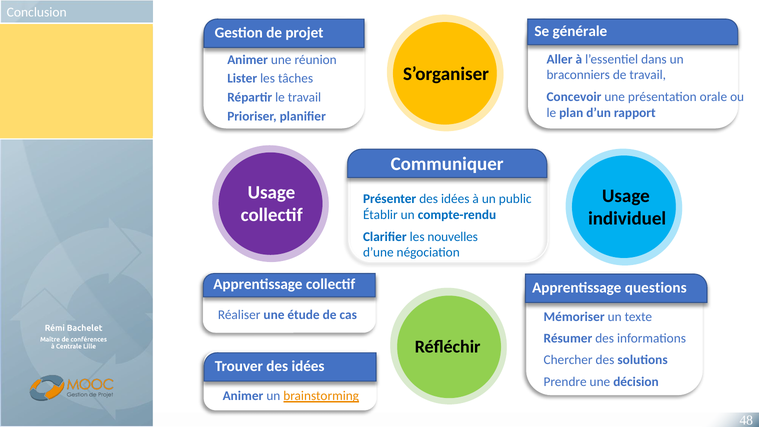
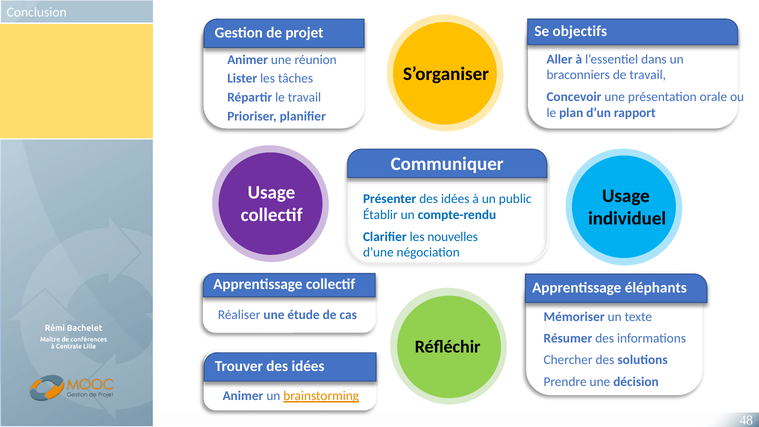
générale: générale -> objectifs (580, 31)
questions: questions -> éléphants (656, 288)
